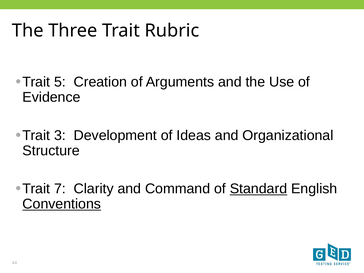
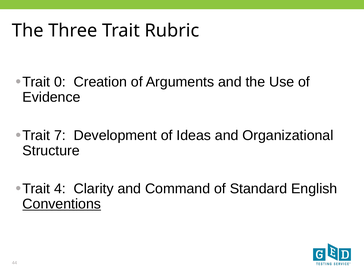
5: 5 -> 0 (60, 82)
3: 3 -> 7 (60, 135)
7: 7 -> 4 (60, 189)
Standard underline: present -> none (258, 189)
